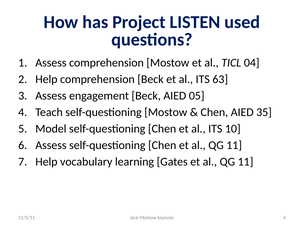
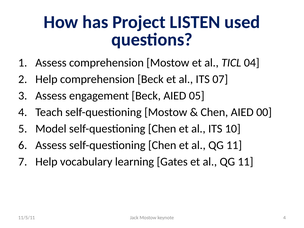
63: 63 -> 07 (220, 79)
35: 35 -> 00 (264, 112)
